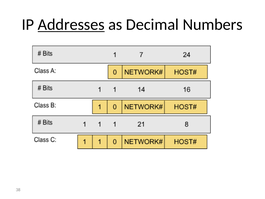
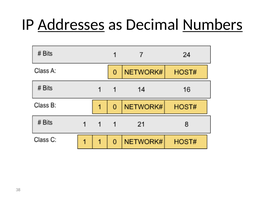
Numbers underline: none -> present (213, 25)
